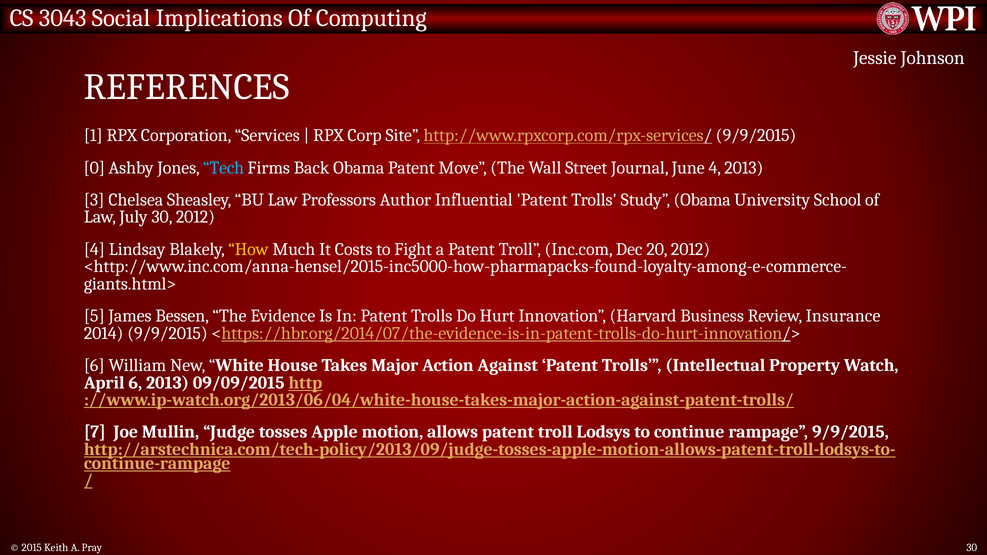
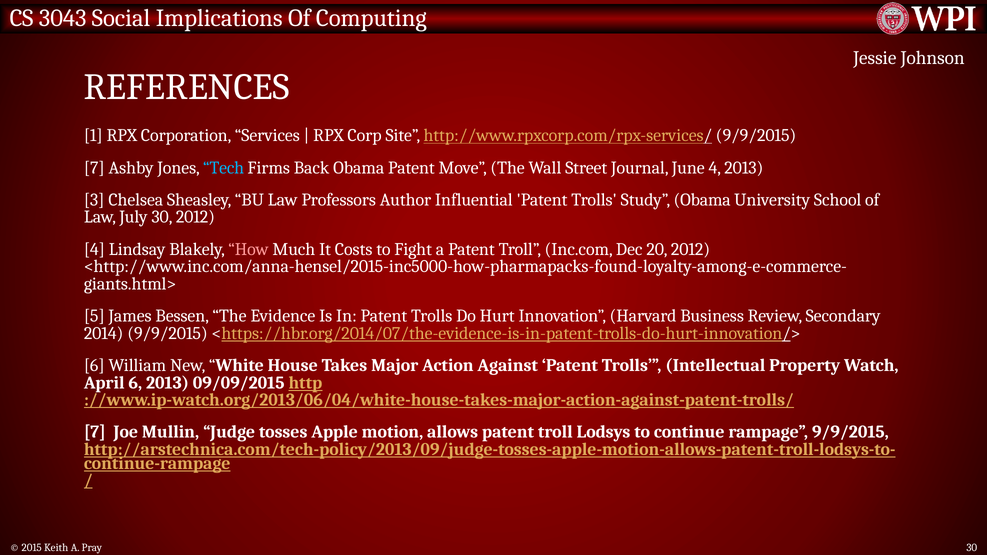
0: 0 -> 7 (94, 168)
How colour: yellow -> pink (248, 249)
Insurance: Insurance -> Secondary (843, 316)
